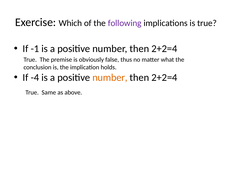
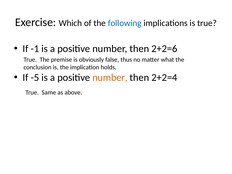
following colour: purple -> blue (125, 23)
2+2=4: 2+2=4 -> 2+2=6 (164, 49)
-4: -4 -> -5 (35, 78)
